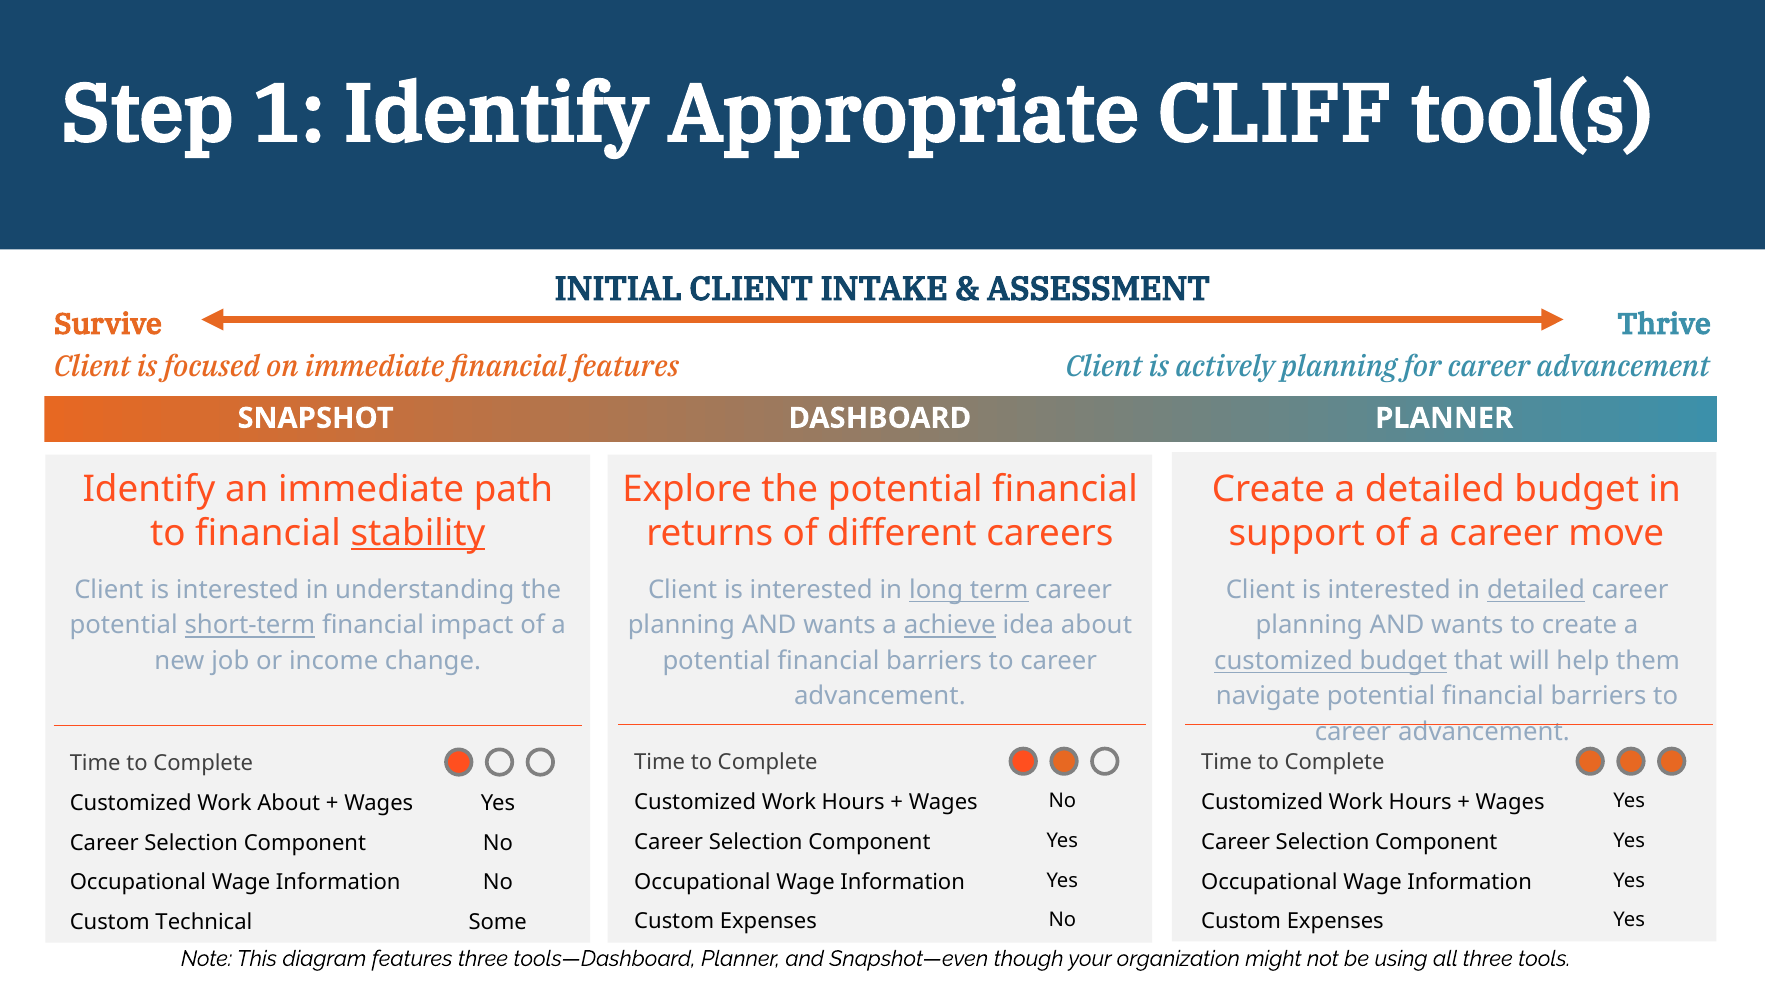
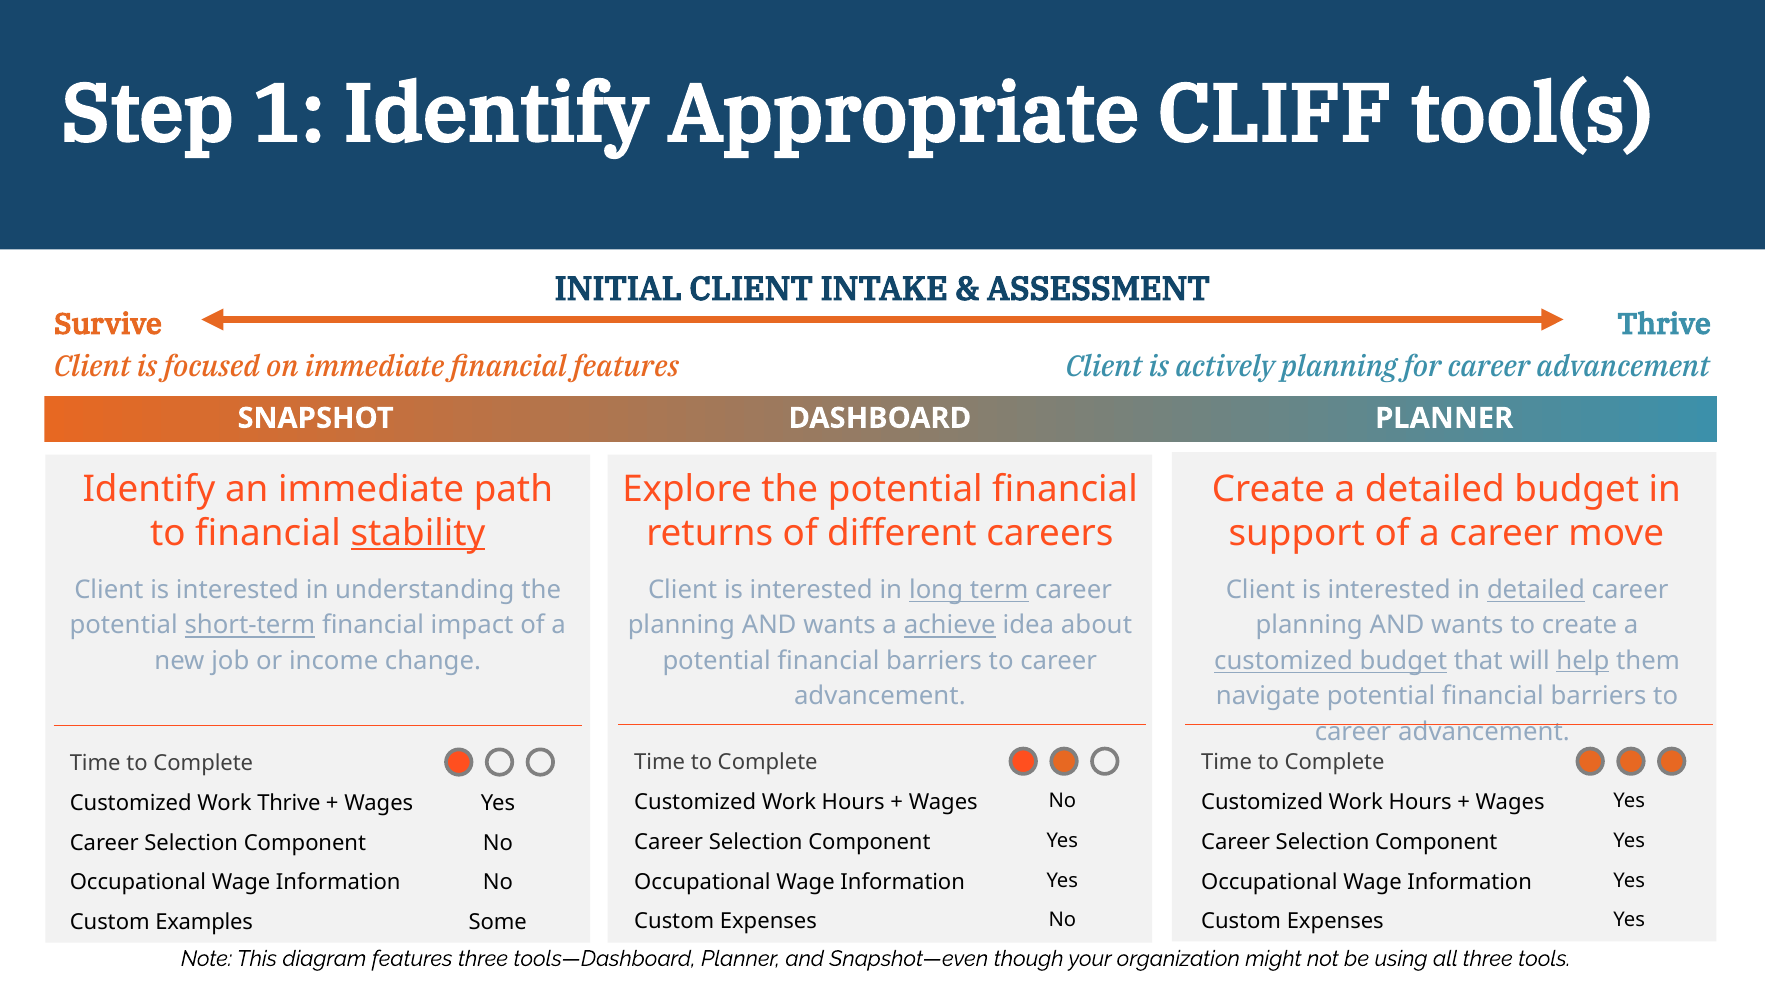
help underline: none -> present (1583, 661)
Work About: About -> Thrive (289, 803)
Technical: Technical -> Examples (204, 922)
